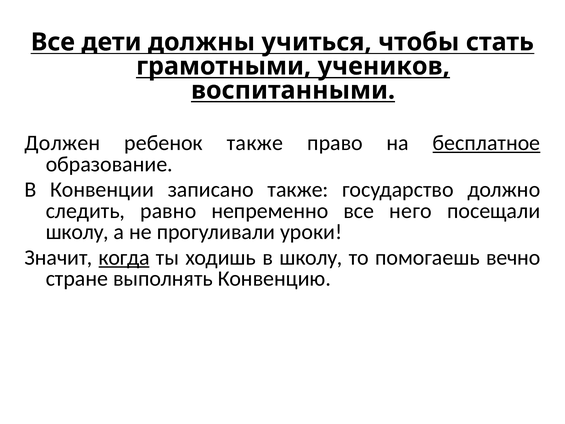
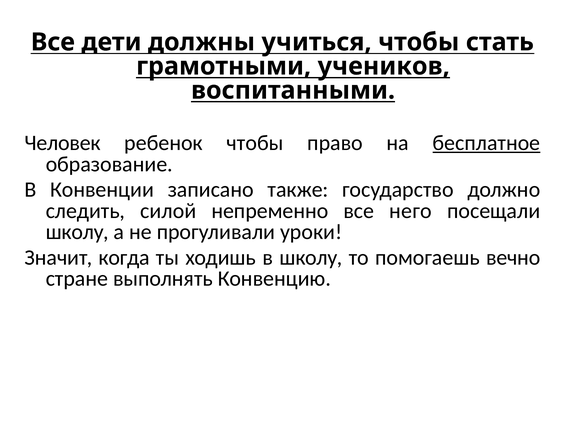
Должен: Должен -> Человек (63, 143)
ребенок также: также -> чтобы (255, 143)
равно: равно -> силой (168, 211)
когда underline: present -> none (124, 257)
